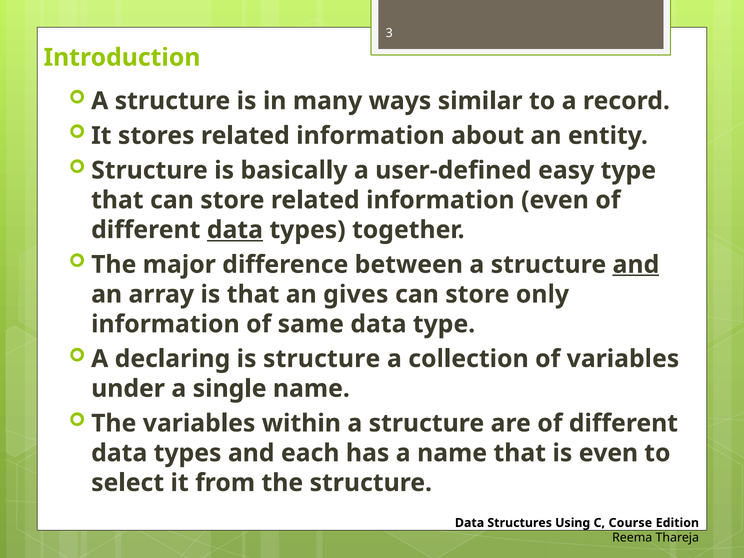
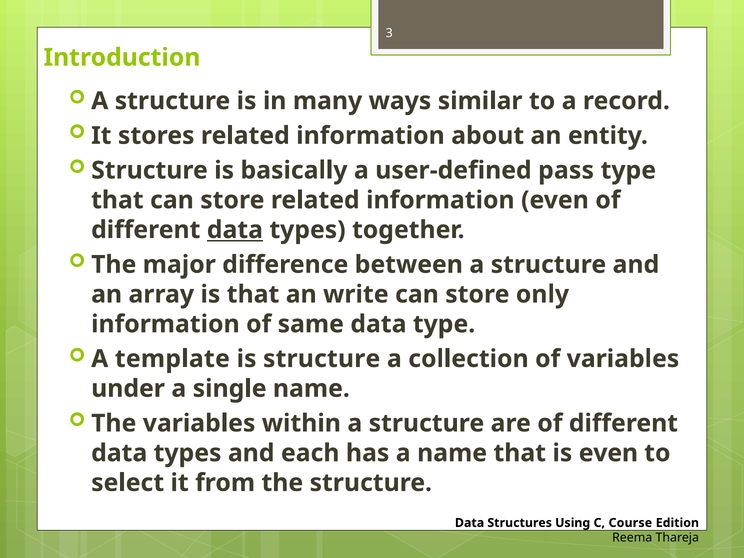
easy: easy -> pass (566, 170)
and underline: present -> none (636, 265)
gives: gives -> write (356, 294)
declaring: declaring -> template (172, 359)
